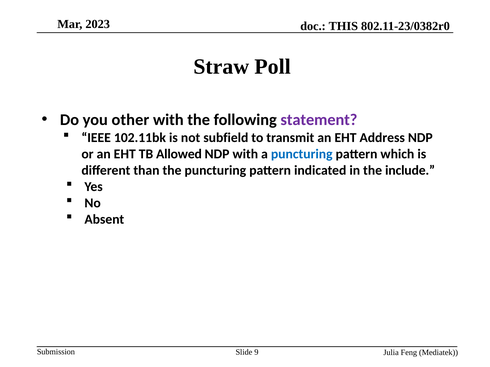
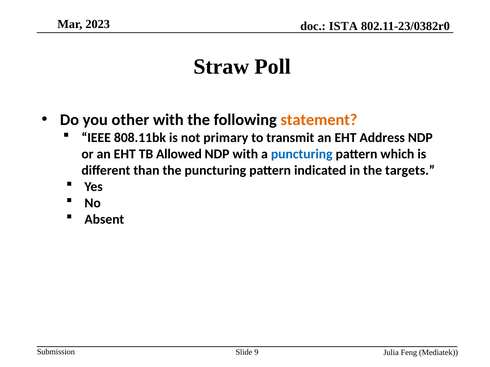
THIS: THIS -> ISTA (343, 26)
statement colour: purple -> orange (319, 120)
102.11bk: 102.11bk -> 808.11bk (140, 138)
subfield: subfield -> primary (226, 138)
include: include -> targets (410, 170)
